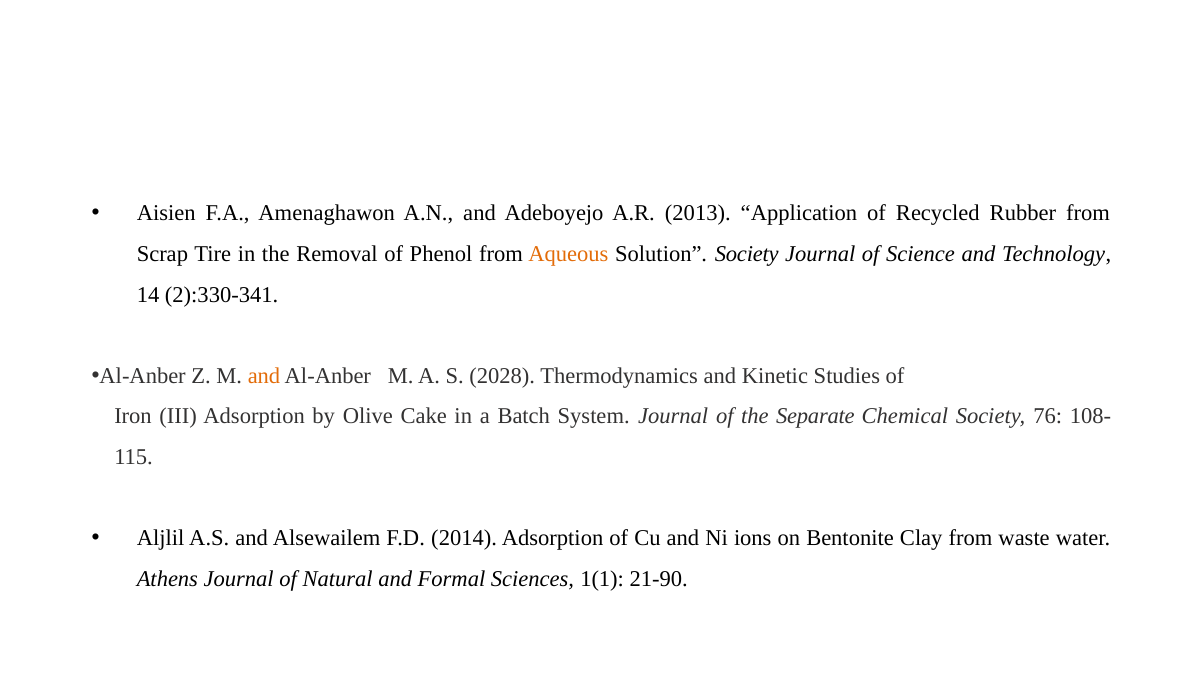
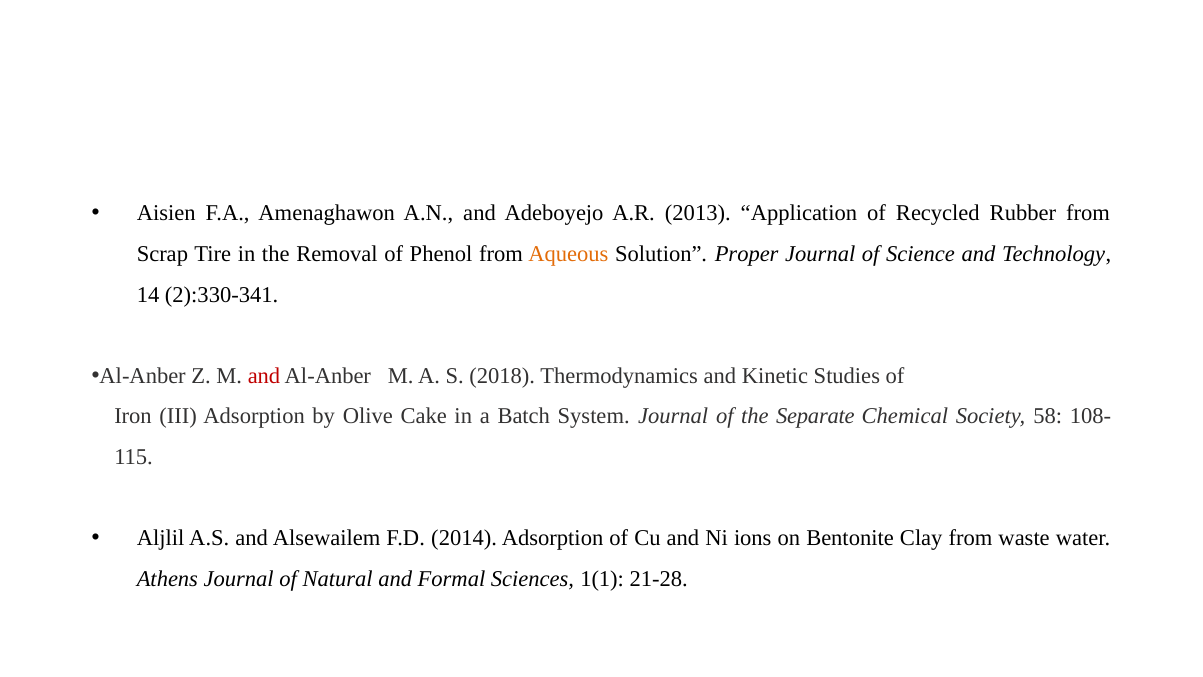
Solution Society: Society -> Proper (747, 254)
and colour: orange -> red (264, 376)
2028: 2028 -> 2018 (502, 376)
76: 76 -> 58 (1048, 416)
21-90: 21-90 -> 21-28 (659, 579)
